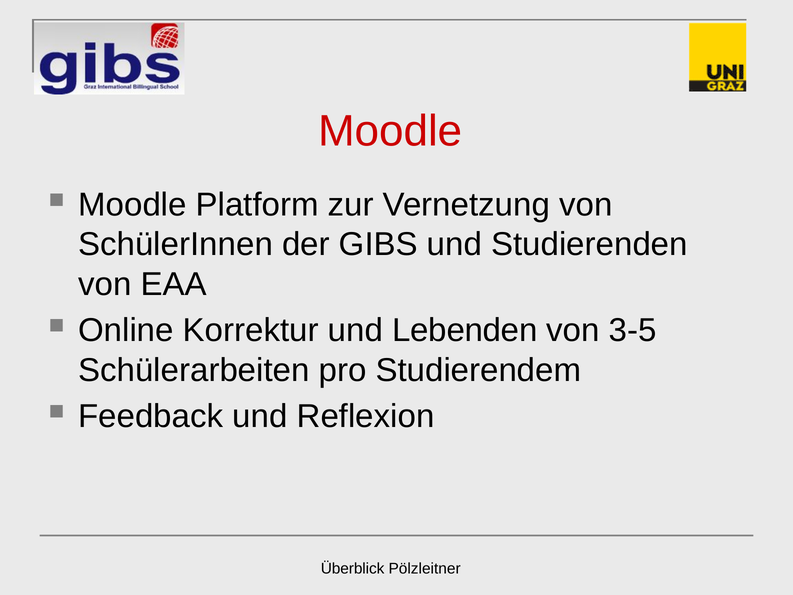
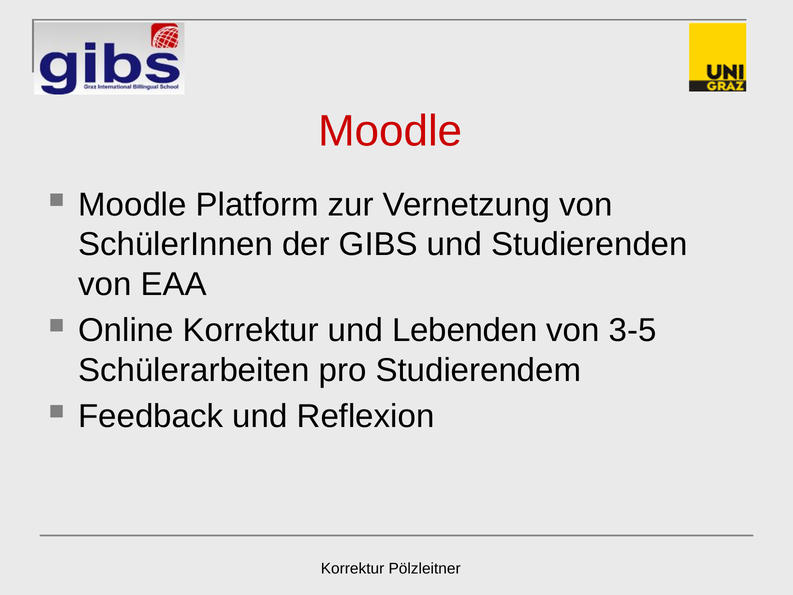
Überblick: Überblick -> Korrektur (353, 568)
